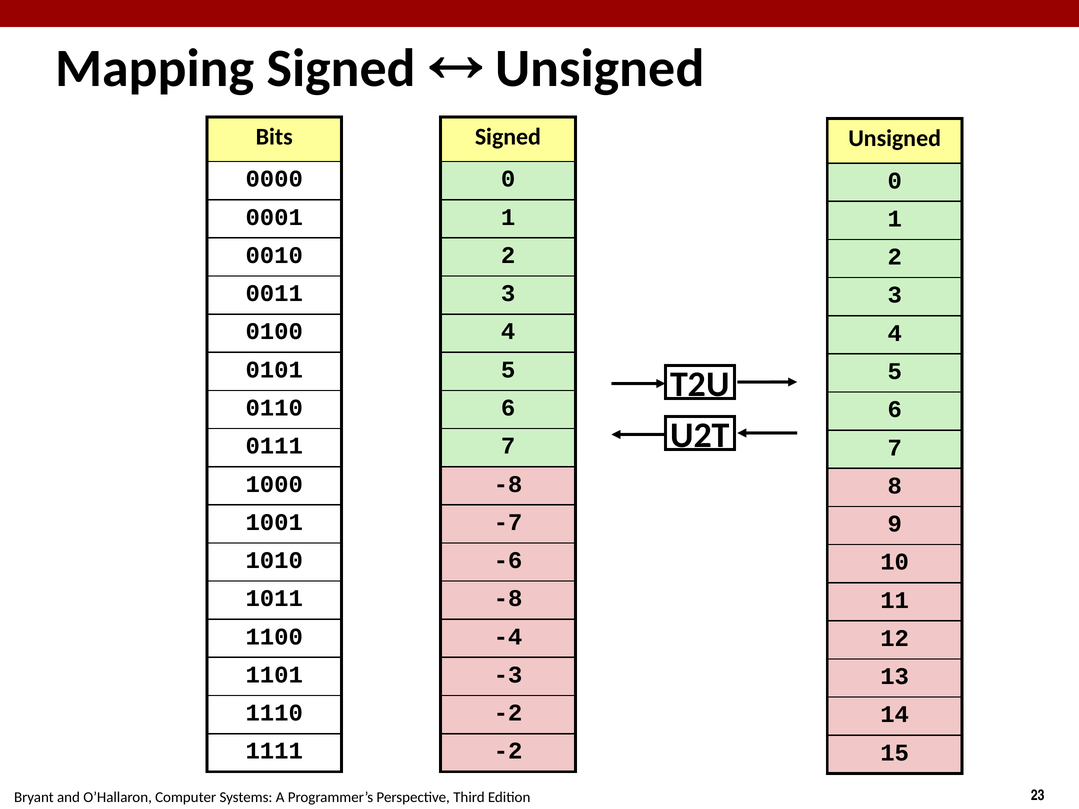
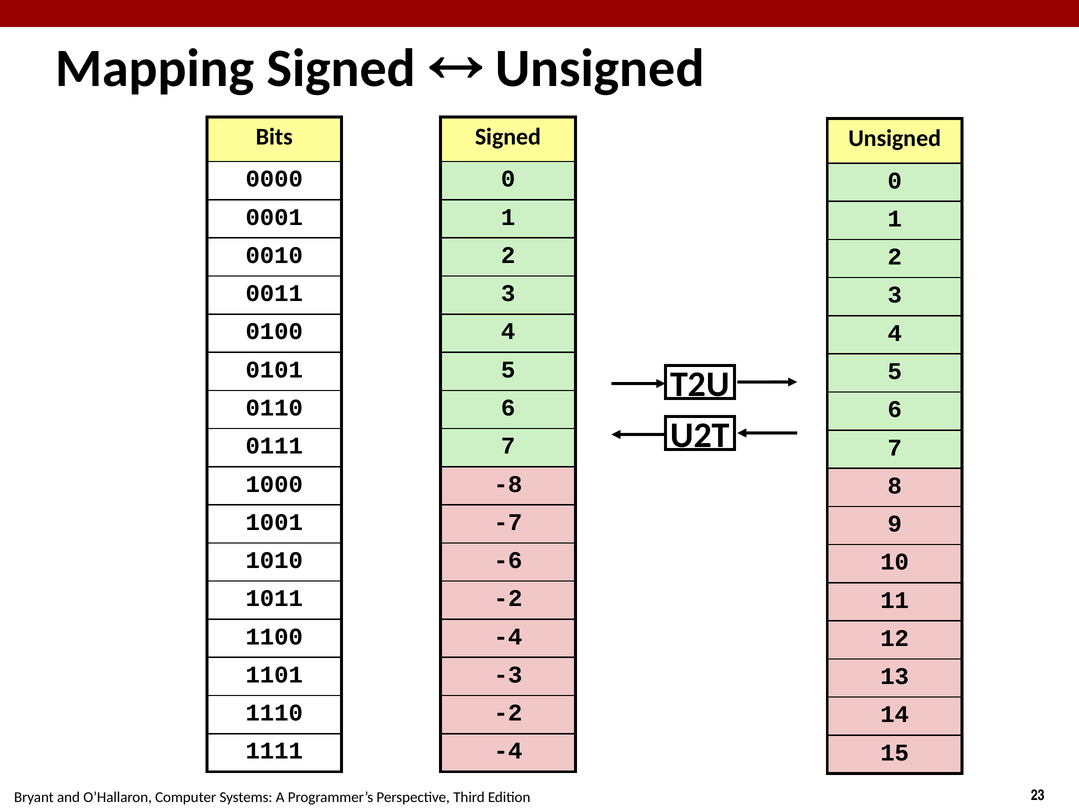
-8: -8 -> -2 (508, 599)
-2: -2 -> -4 (508, 751)
